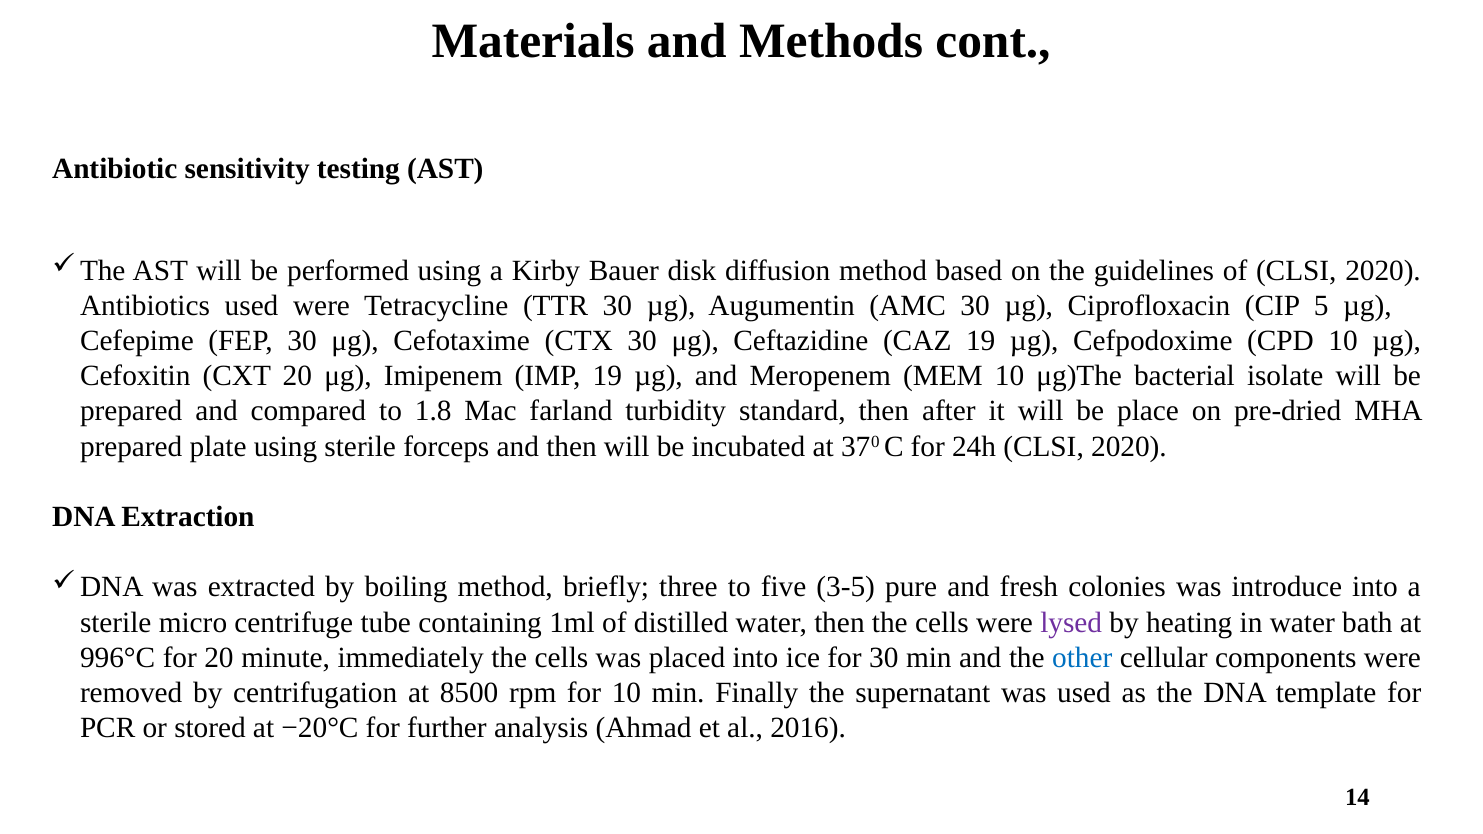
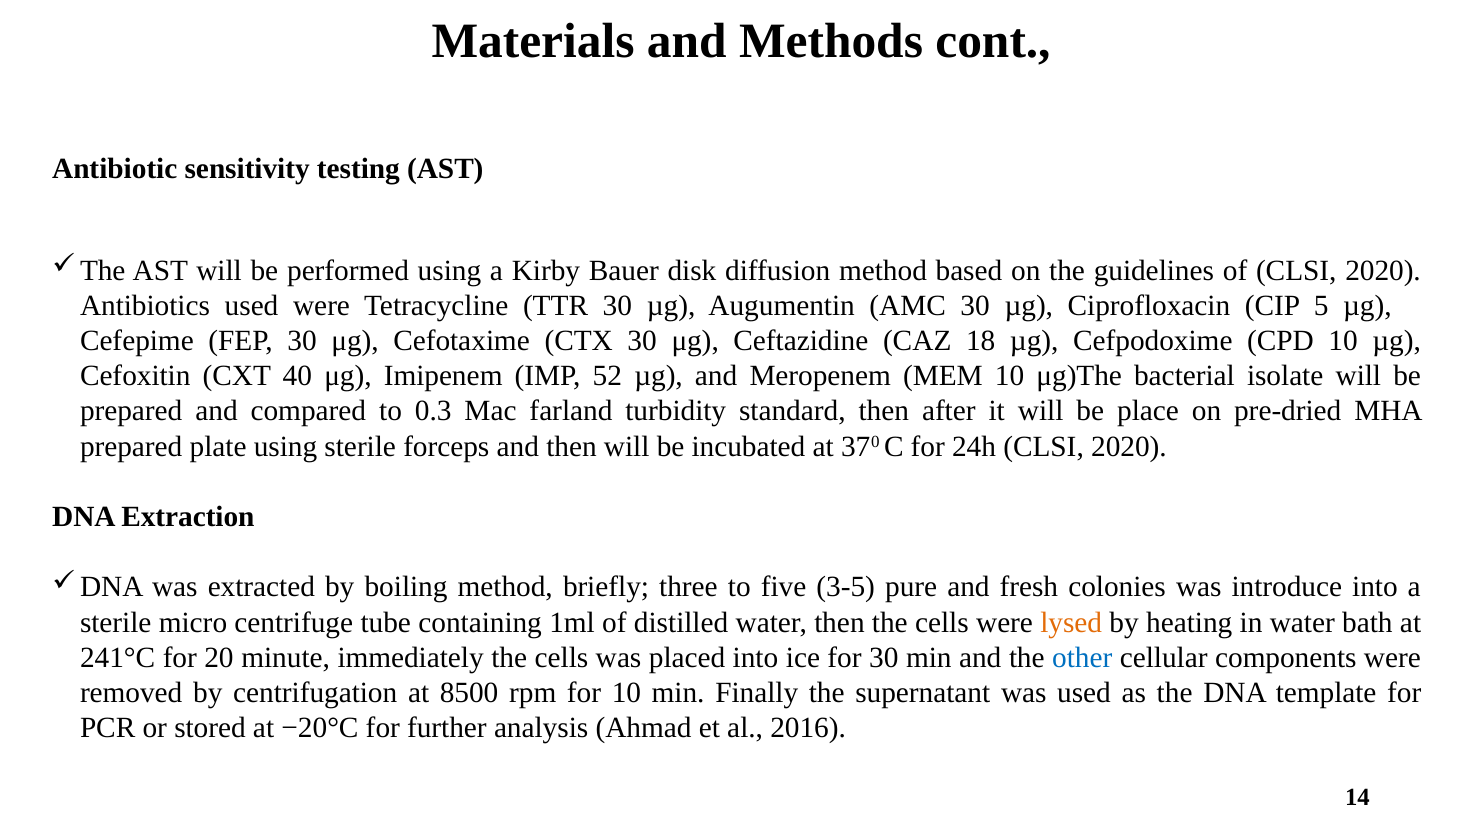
CAZ 19: 19 -> 18 (981, 341)
CXT 20: 20 -> 40 (297, 376)
IMP 19: 19 -> 52 (607, 376)
1.8: 1.8 -> 0.3 (433, 411)
lysed colour: purple -> orange (1071, 623)
996°C: 996°C -> 241°C (118, 658)
